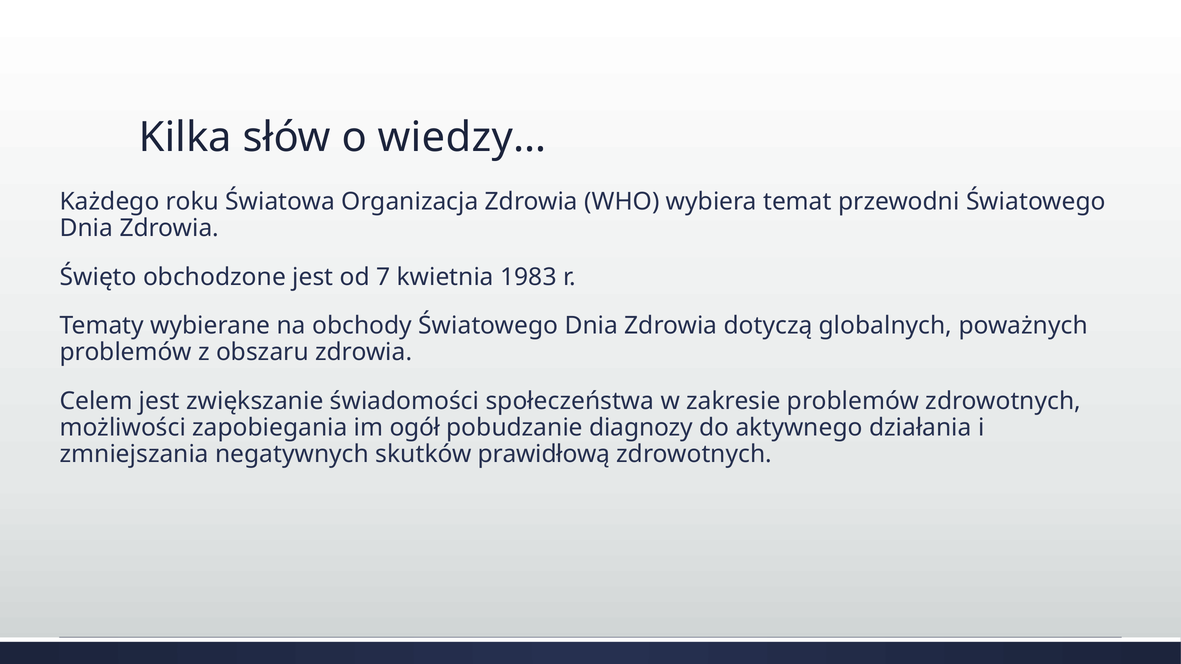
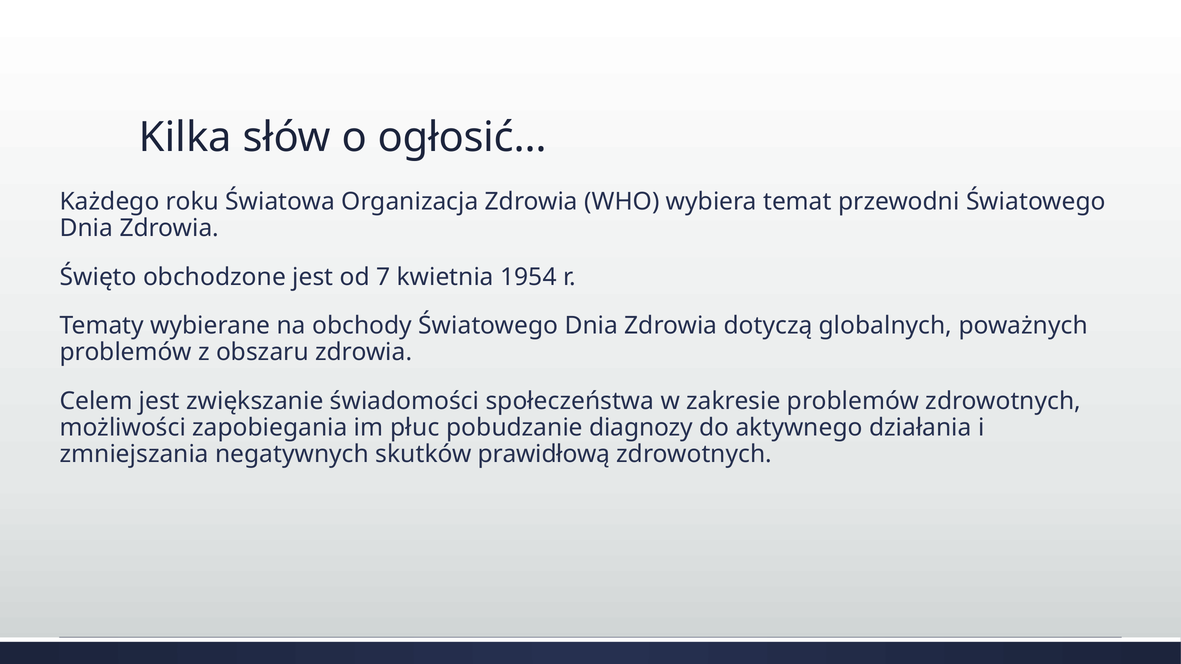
wiedzy…: wiedzy… -> ogłosić… (462, 137)
1983: 1983 -> 1954 (528, 277)
ogół: ogół -> płuc (415, 428)
